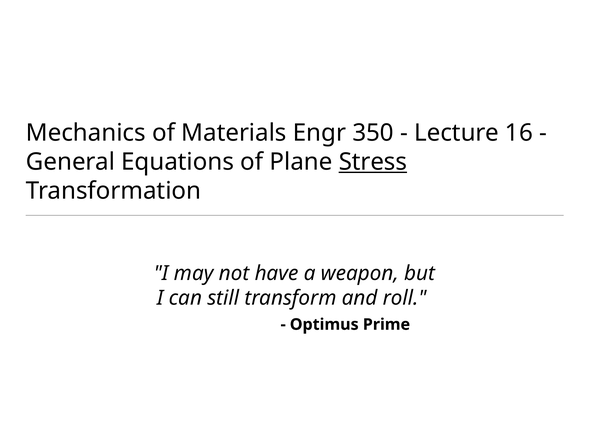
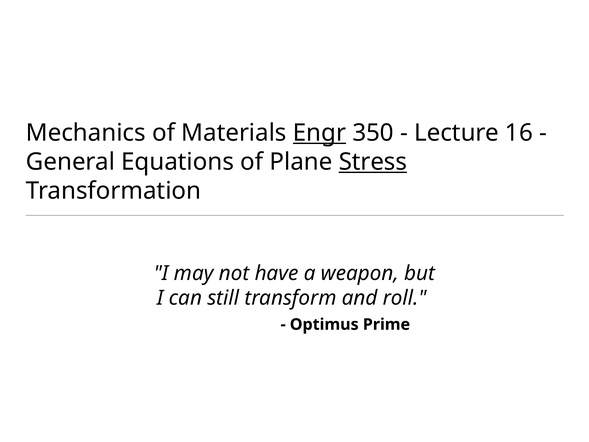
Engr underline: none -> present (319, 133)
